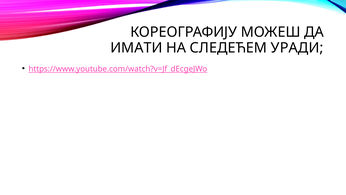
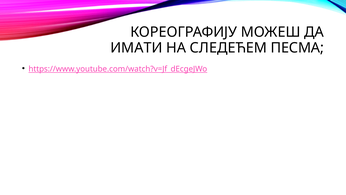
УРАДИ: УРАДИ -> ПЕСМА (297, 48)
